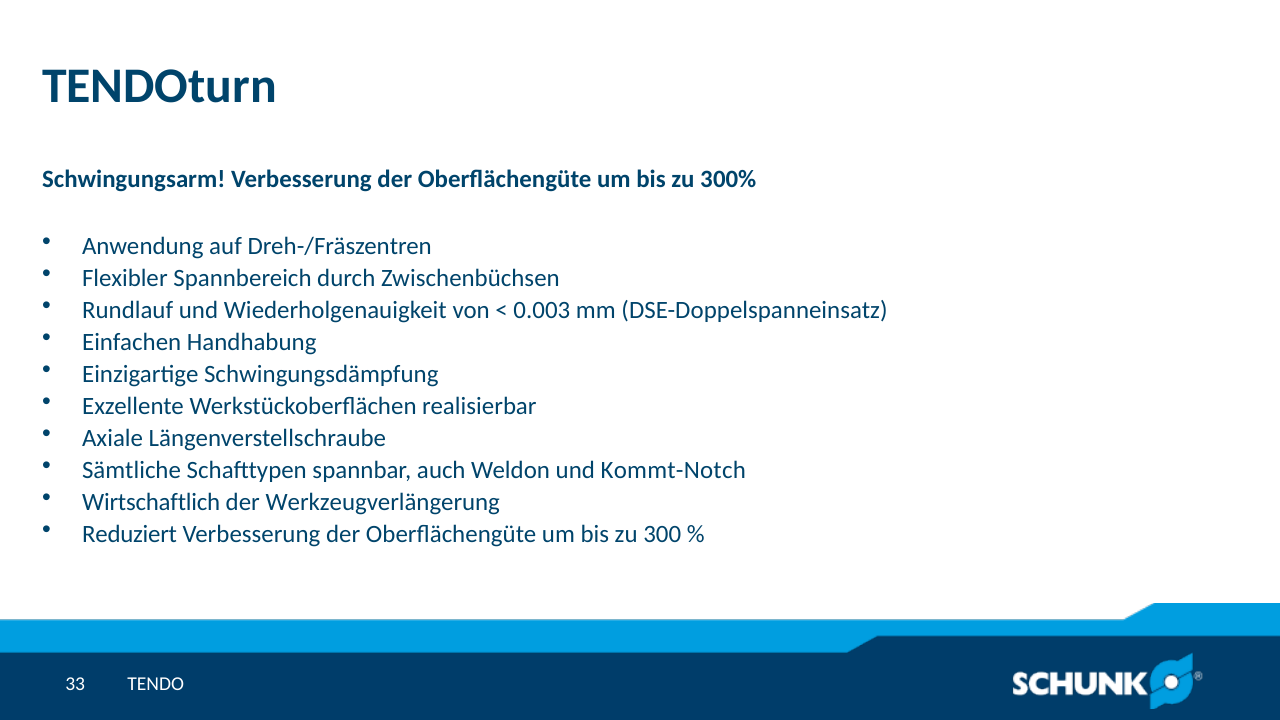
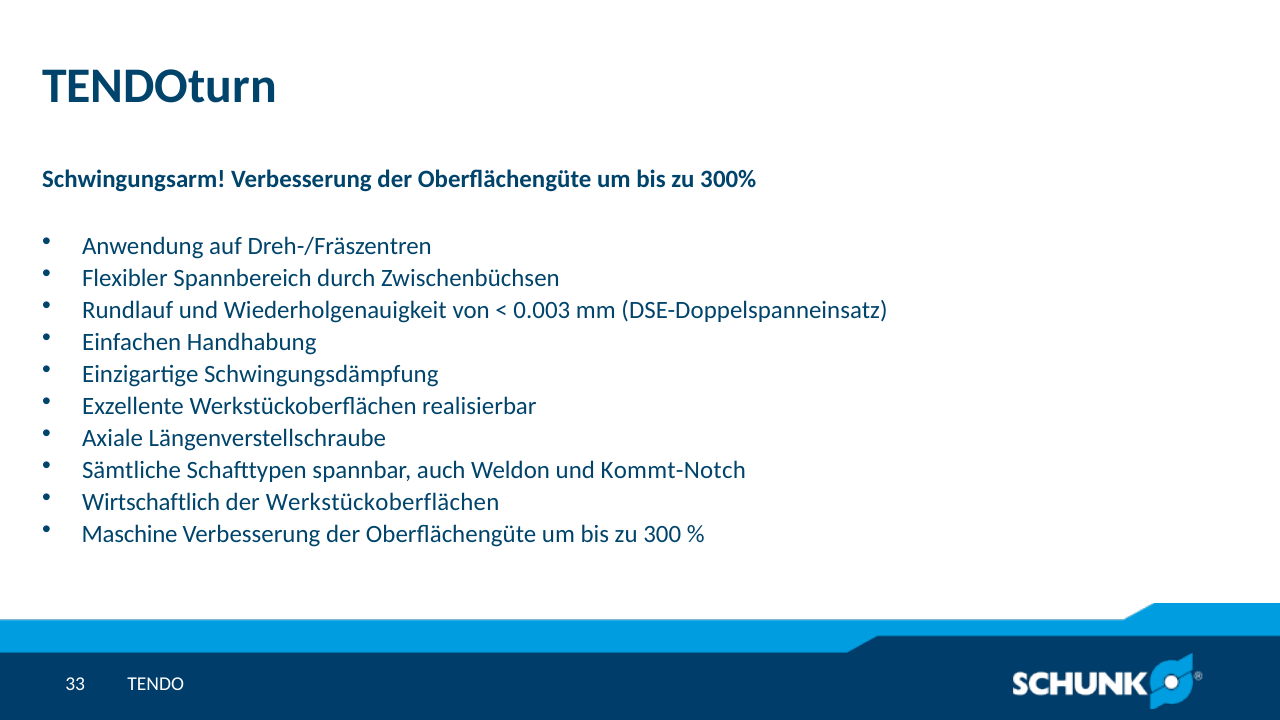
der Werkzeugverlängerung: Werkzeugverlängerung -> Werkstückoberflächen (383, 502)
Reduziert: Reduziert -> Maschine (130, 534)
